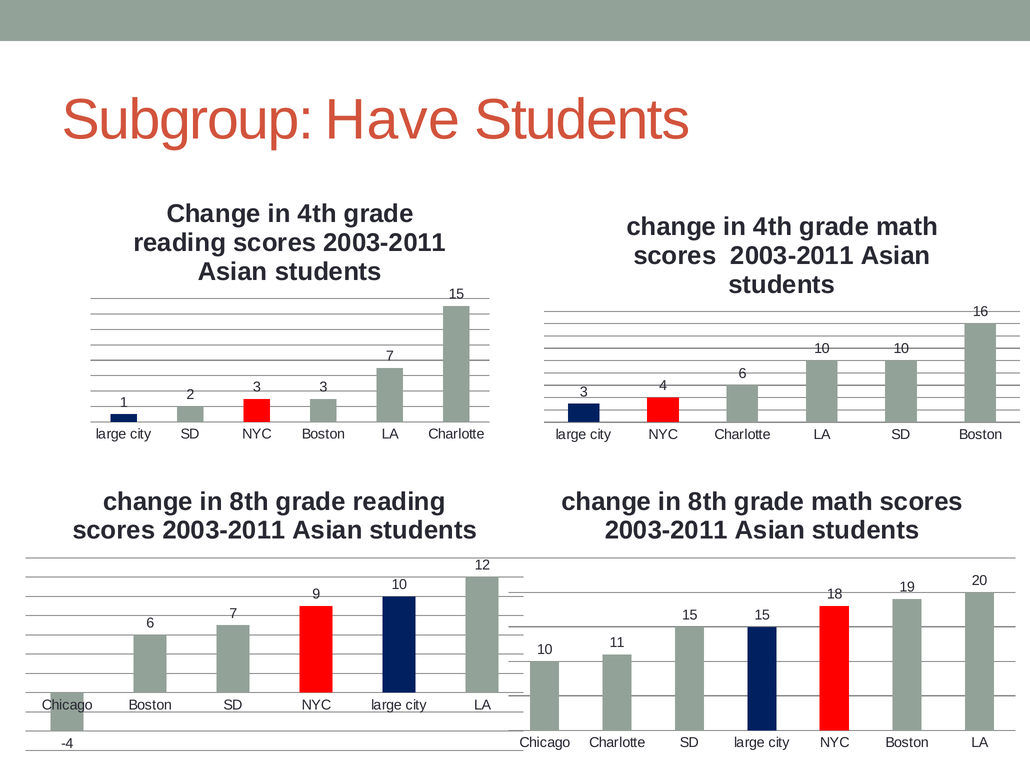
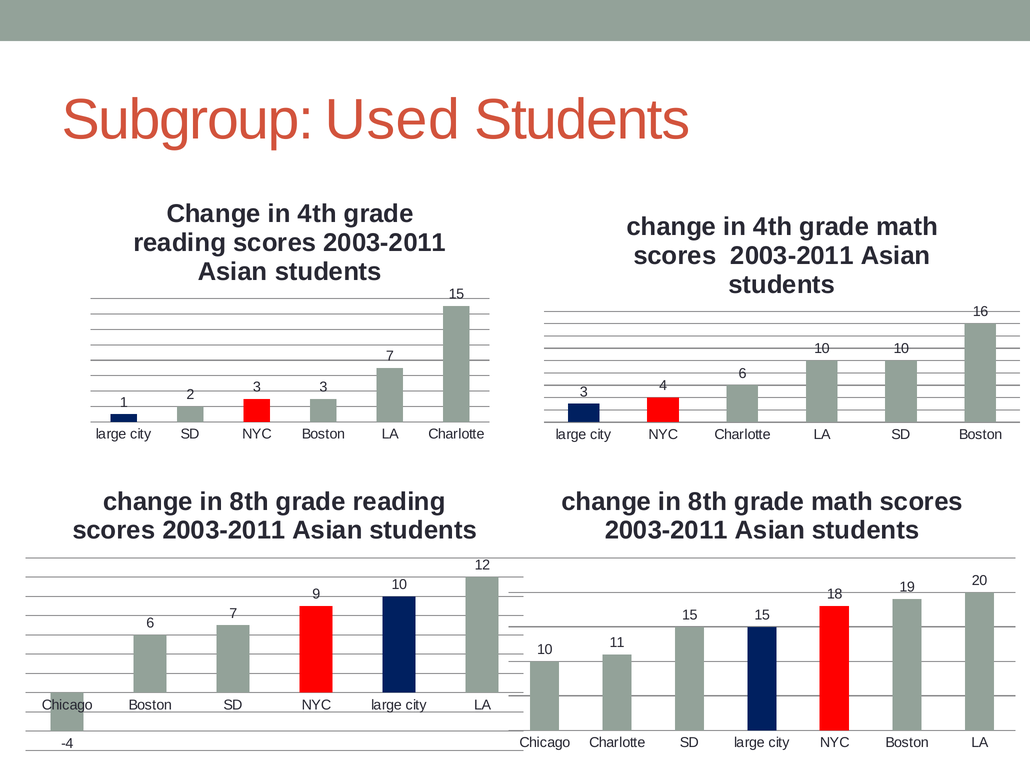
Have: Have -> Used (392, 120)
